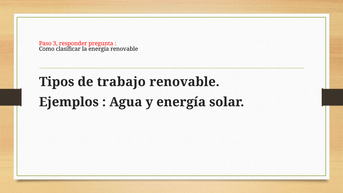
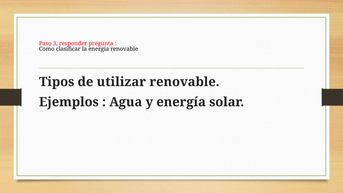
trabajo: trabajo -> utilizar (121, 82)
